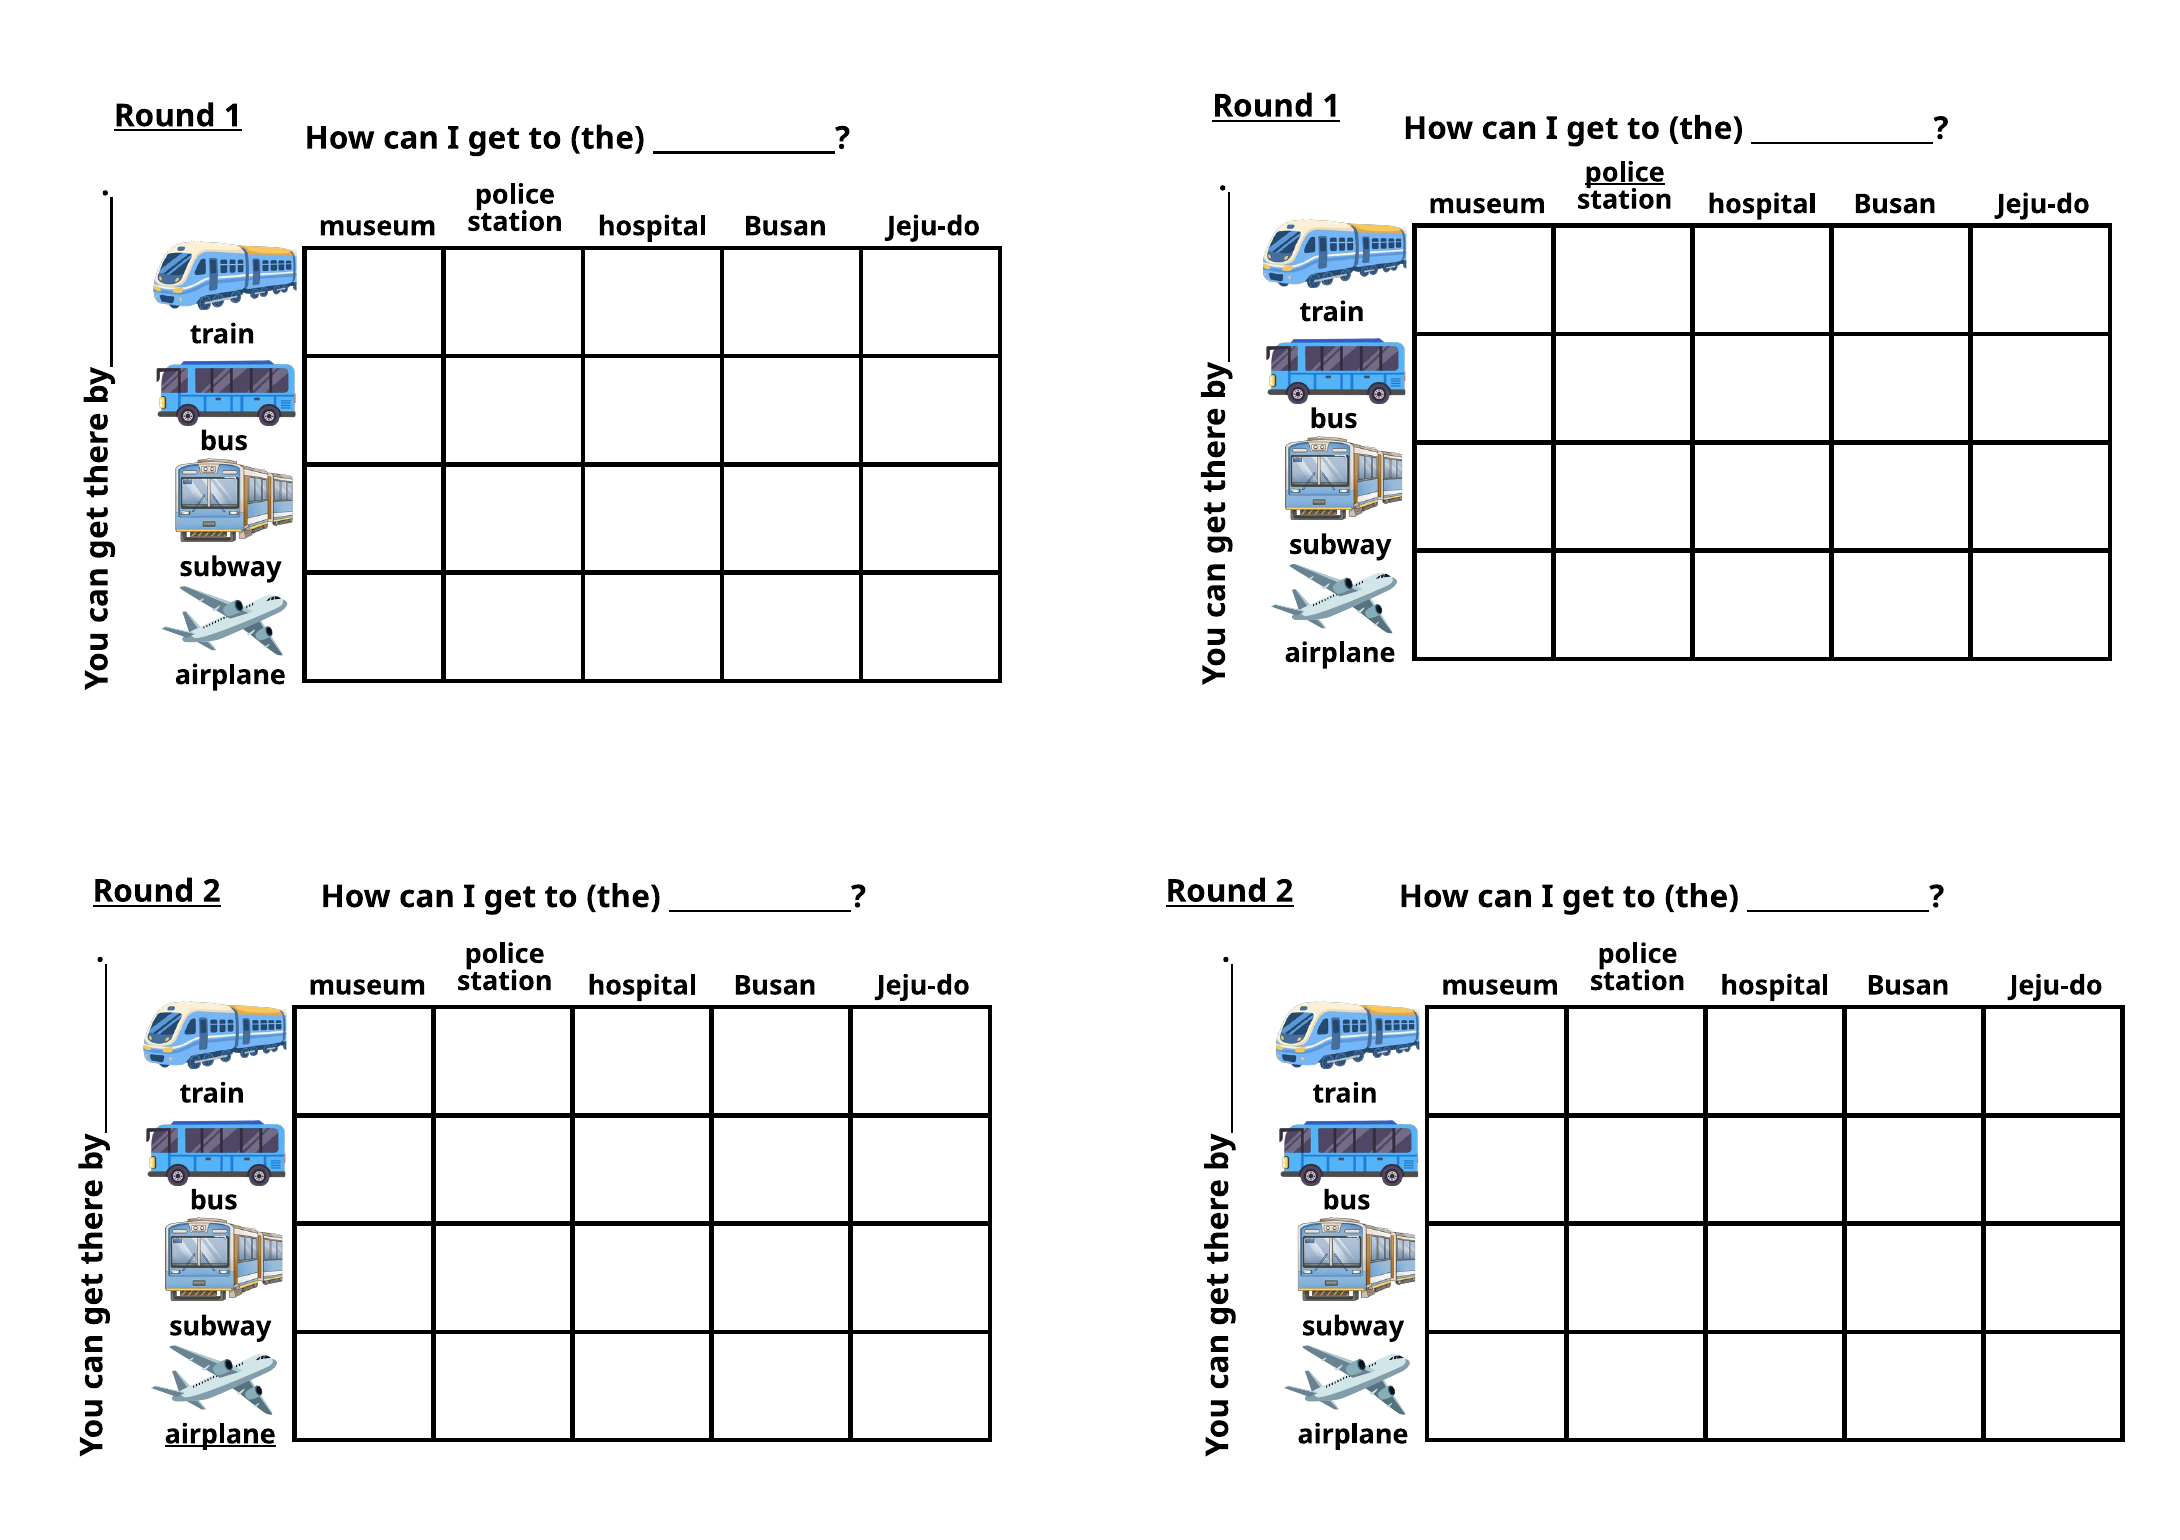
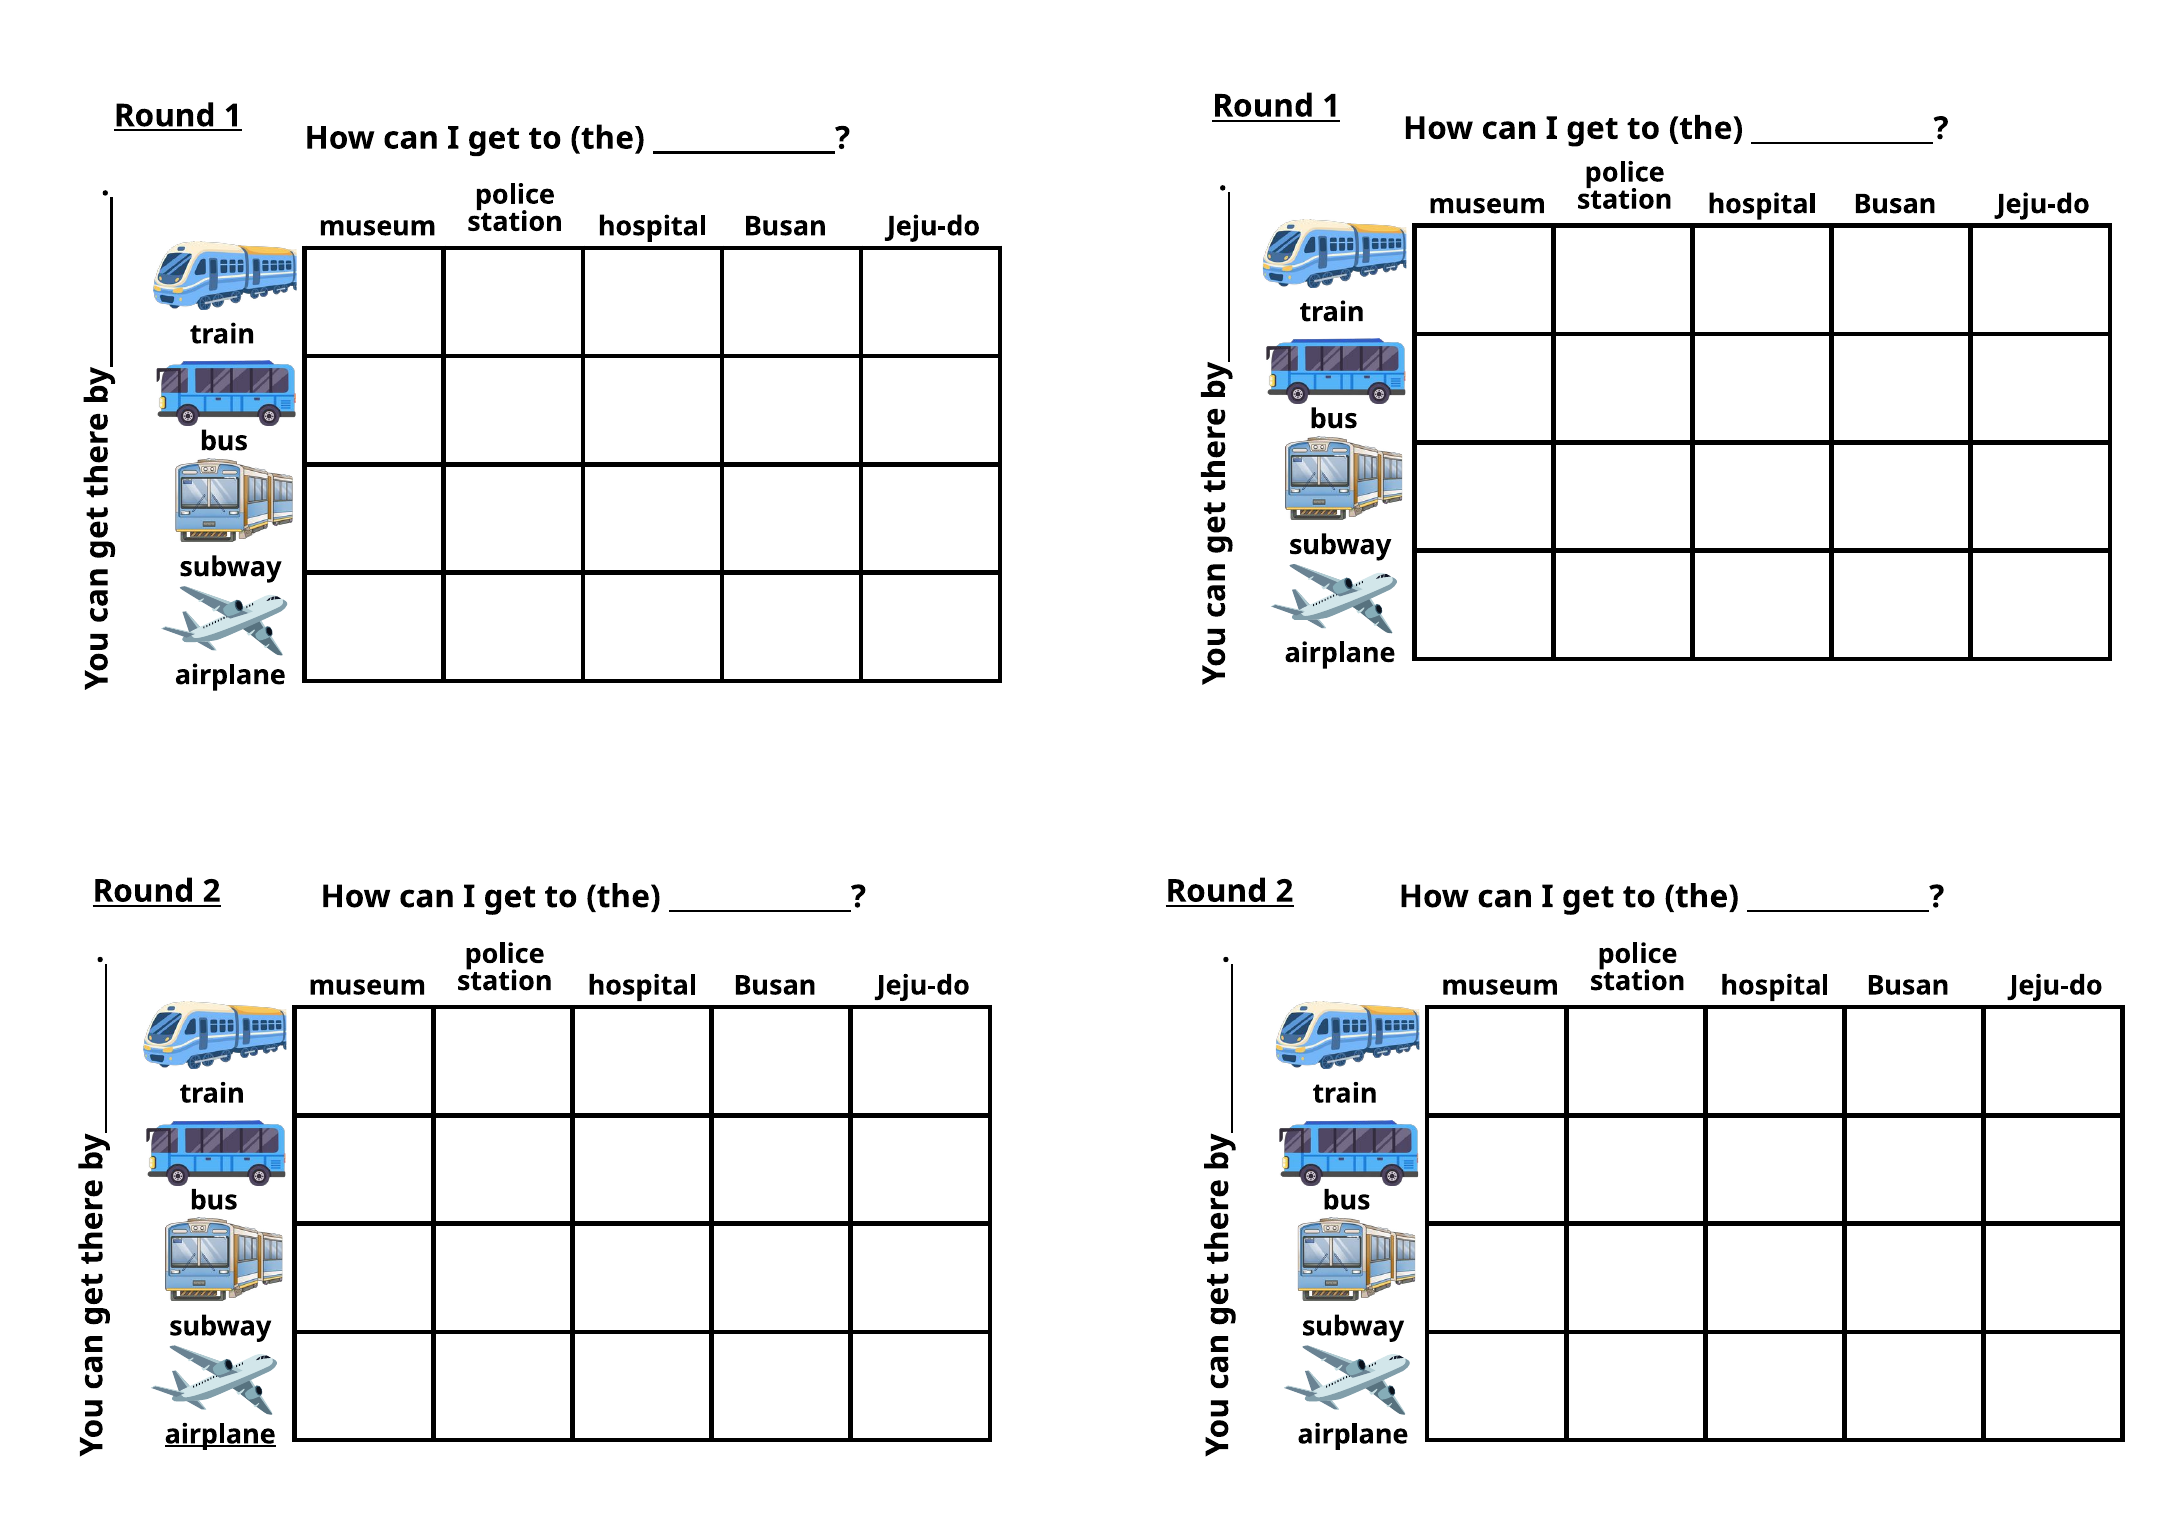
police underline: present -> none (1625, 173)
